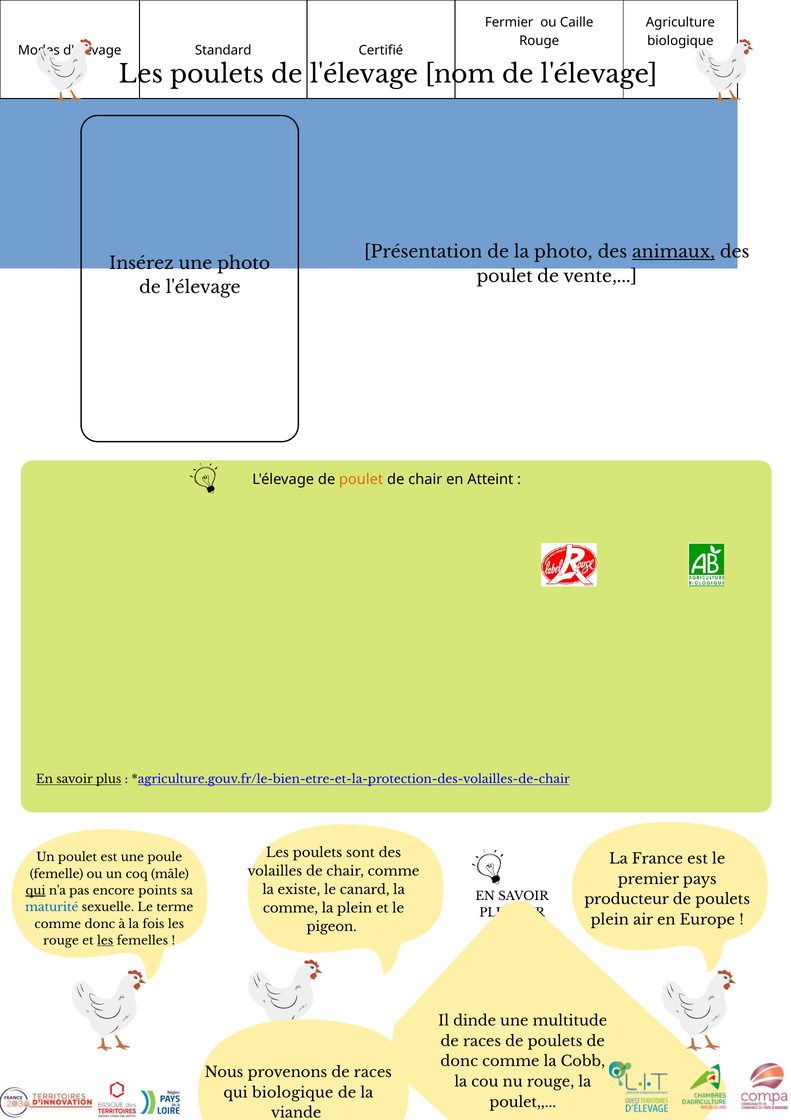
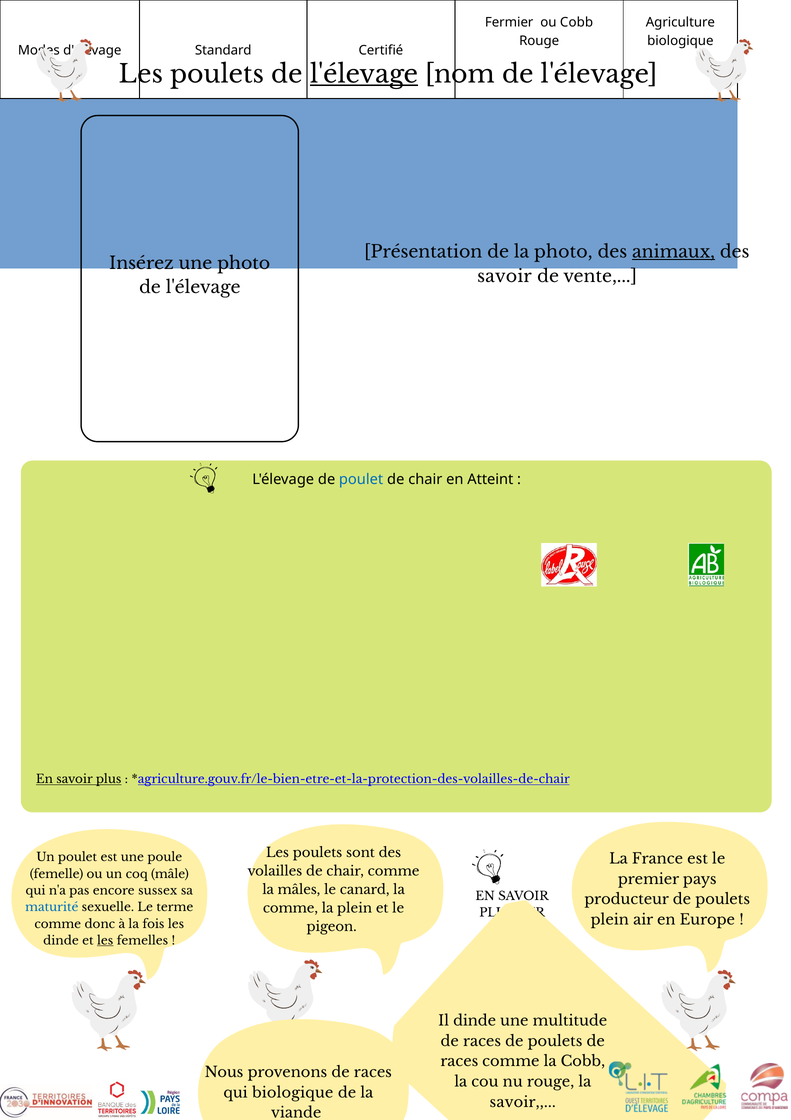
ou Caille: Caille -> Cobb (577, 22)
l'élevage underline: none -> present (364, 74)
poulet: poulet -> savoir (504, 276)
poulet colour: orange -> blue (361, 479)
existe: existe -> mâles (299, 889)
qui underline: present -> none (36, 890)
points: points -> sussex (158, 890)
rouge: rouge -> dinde (61, 940)
donc: donc -> races (459, 1061)
poulet: poulet -> savoir (523, 1102)
